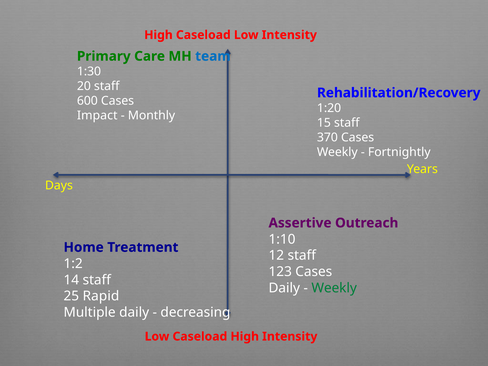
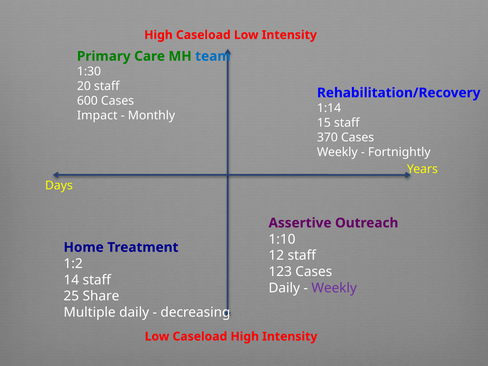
1:20: 1:20 -> 1:14 (329, 108)
Weekly colour: green -> purple (334, 288)
Rapid: Rapid -> Share (101, 296)
